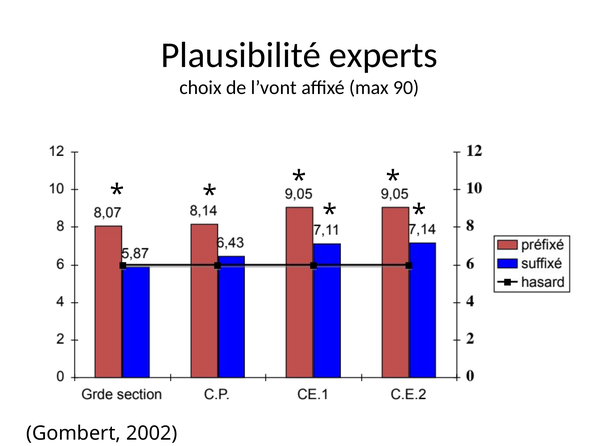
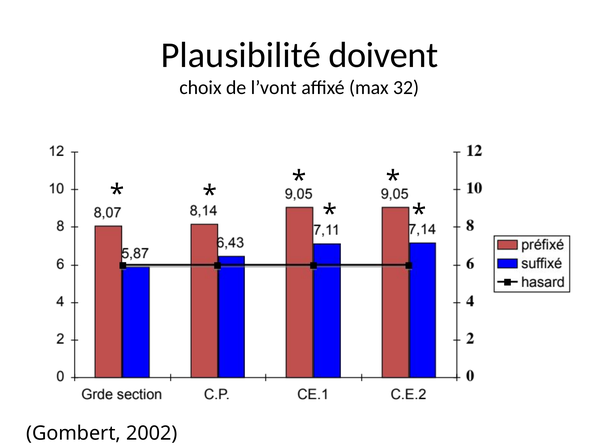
experts: experts -> doivent (383, 55)
90: 90 -> 32 (406, 87)
